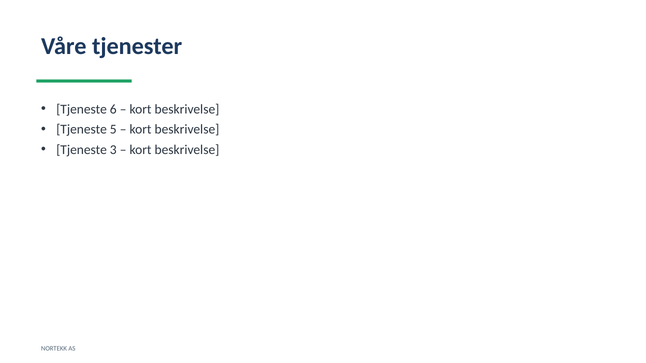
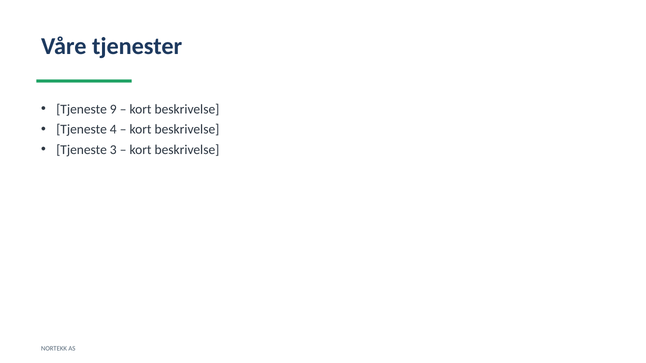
6: 6 -> 9 (113, 109)
5: 5 -> 4 (113, 130)
